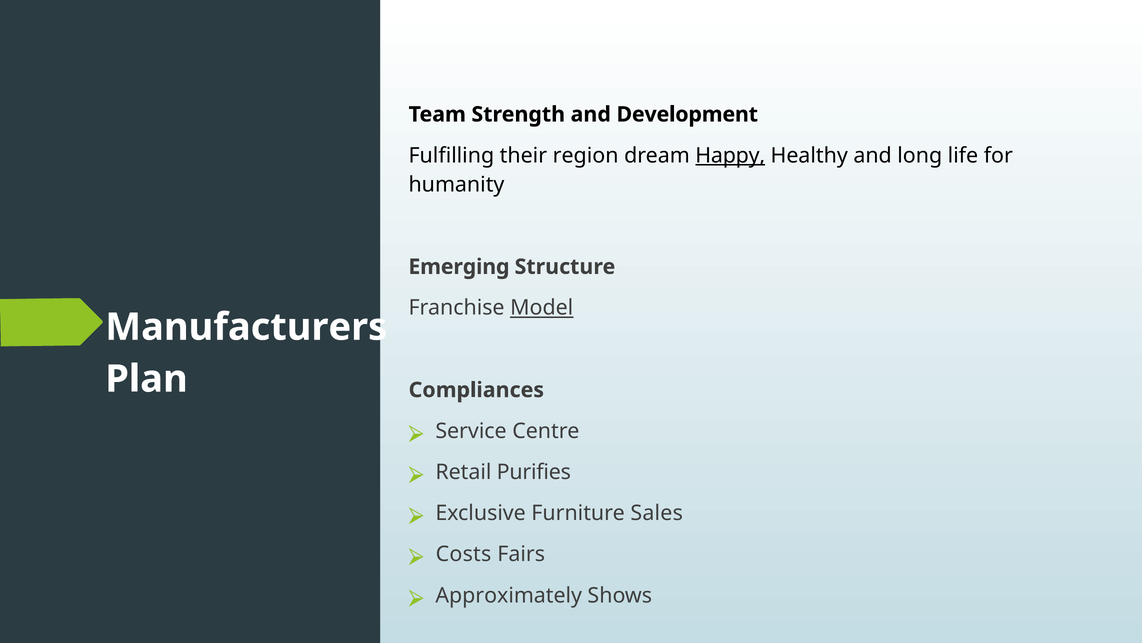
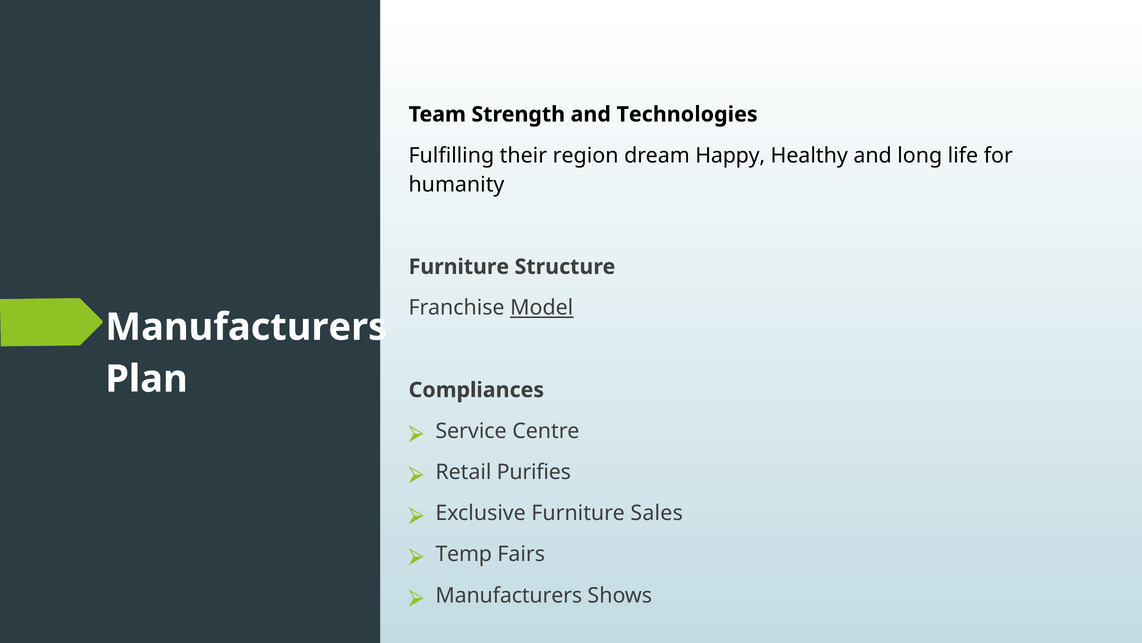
Development: Development -> Technologies (687, 114)
Happy underline: present -> none (730, 155)
Emerging: Emerging -> Furniture (459, 267)
Costs: Costs -> Temp (464, 554)
Approximately: Approximately -> Manufacturers (509, 595)
